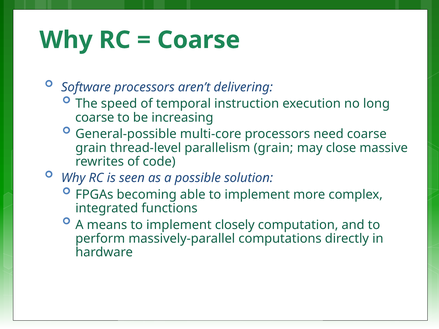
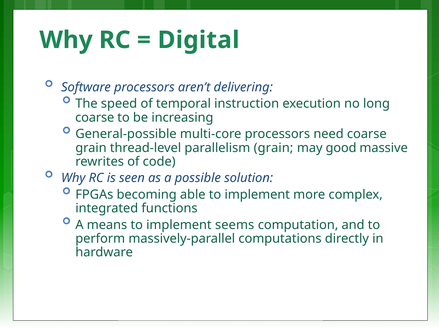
Coarse: Coarse -> Digital (199, 40)
close: close -> good (341, 148)
closely: closely -> seems (235, 225)
